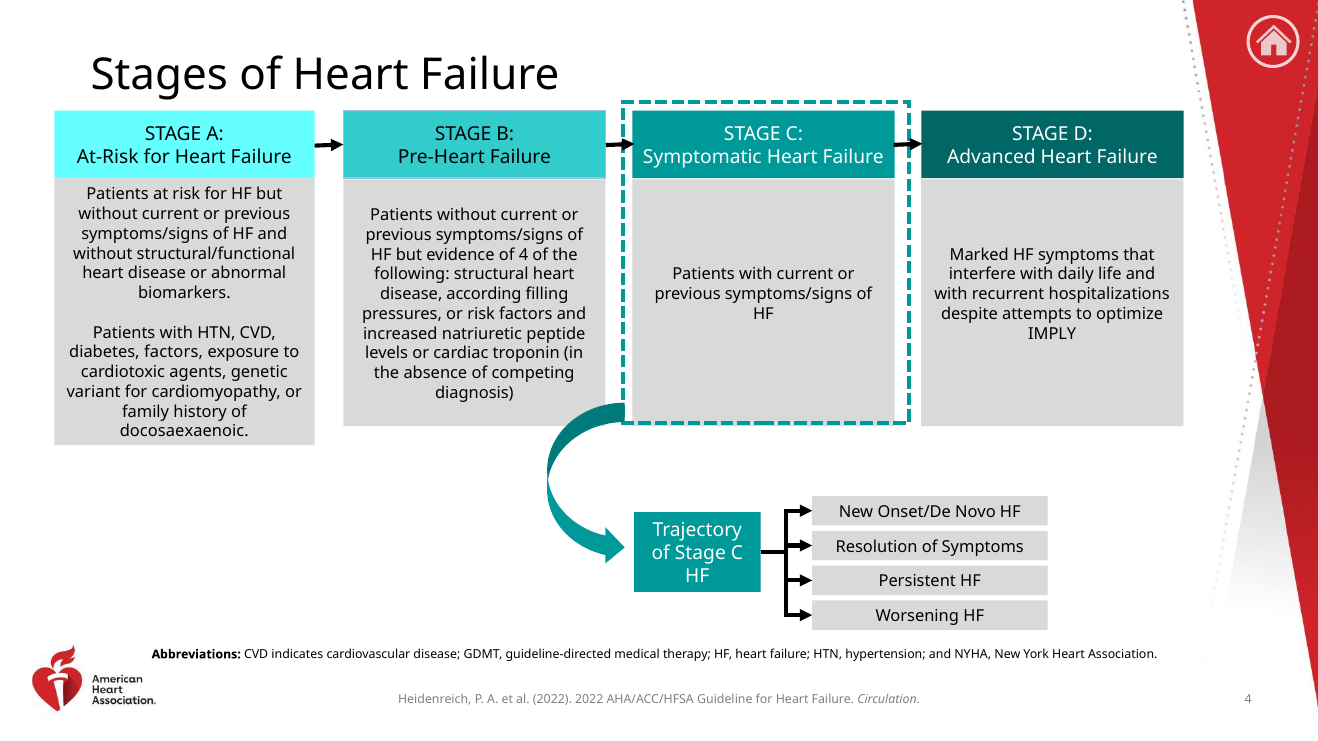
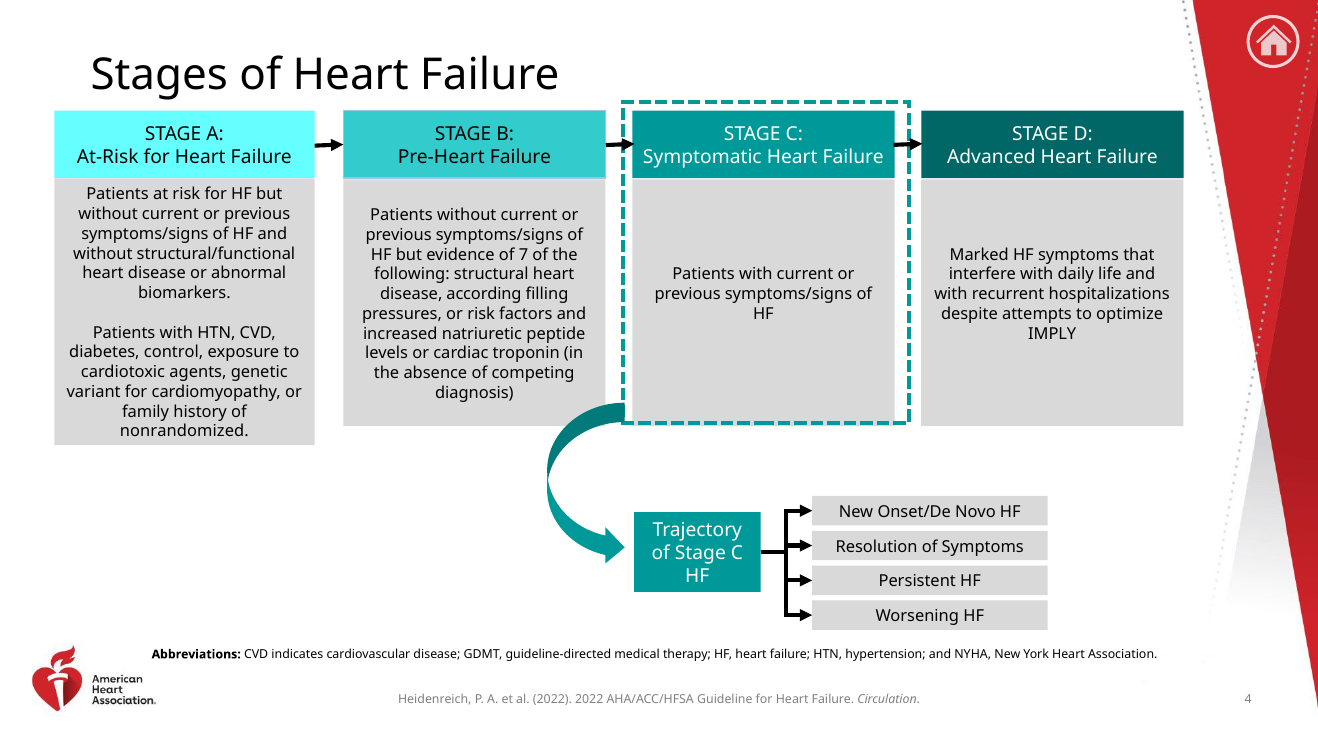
of 4: 4 -> 7 (523, 255)
diabetes factors: factors -> control (174, 353)
docosaexaenoic: docosaexaenoic -> nonrandomized (184, 432)
